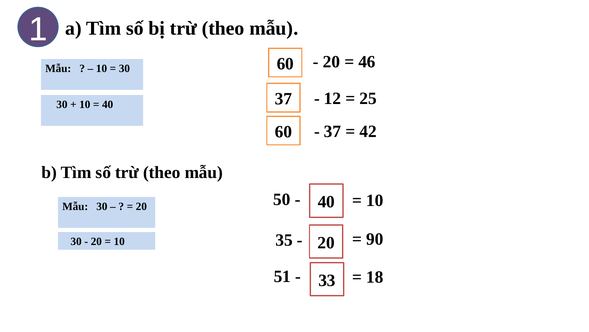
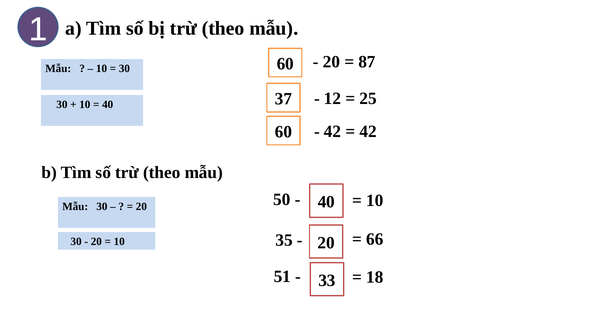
46: 46 -> 87 (367, 62)
37: 37 -> 42 (333, 132)
90: 90 -> 66 (375, 239)
